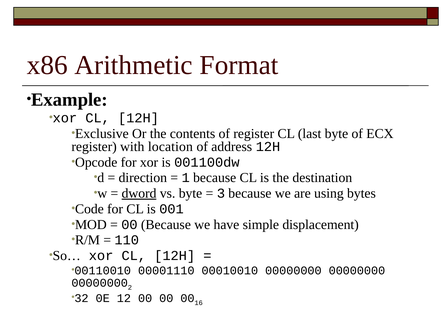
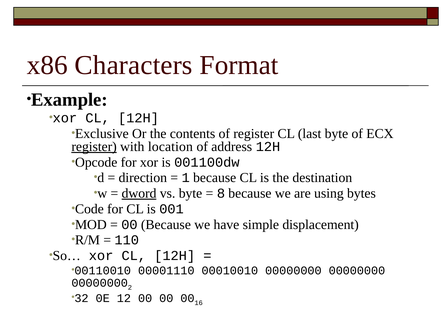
Arithmetic: Arithmetic -> Characters (134, 65)
register underline: none -> present (94, 147)
3: 3 -> 8 (221, 194)
